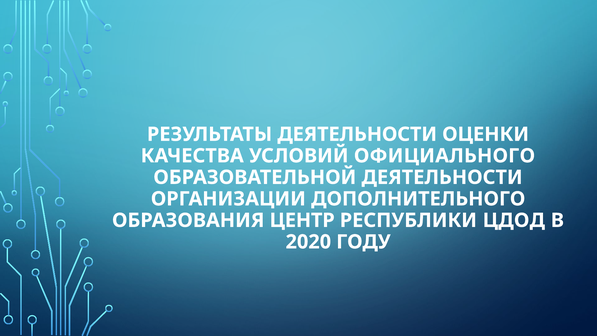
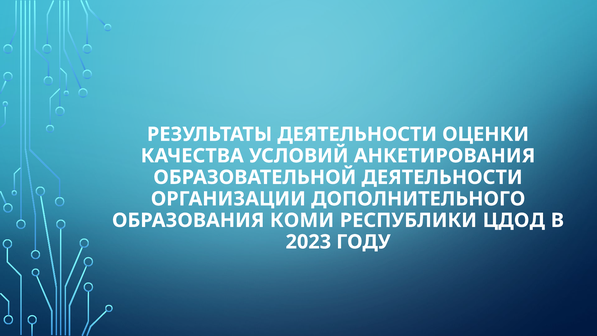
ОФИЦИАЛЬНОГО: ОФИЦИАЛЬНОГО -> АНКЕТИРОВАНИЯ (445, 156)
ЦЕНТР: ЦЕНТР -> КОМИ (302, 220)
2020: 2020 -> 2023 (308, 242)
